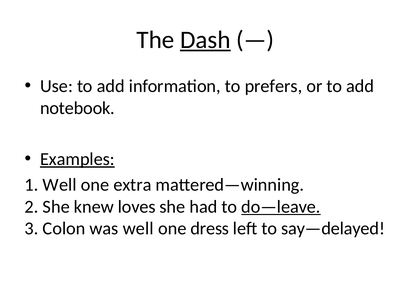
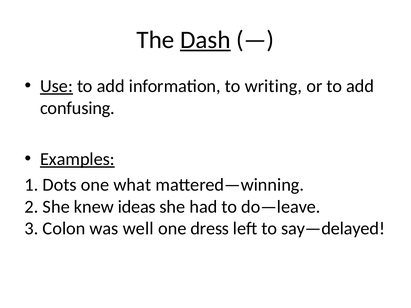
Use underline: none -> present (56, 86)
prefers: prefers -> writing (273, 86)
notebook: notebook -> confusing (77, 108)
1 Well: Well -> Dots (60, 185)
extra: extra -> what (132, 185)
loves: loves -> ideas (137, 207)
do—leave underline: present -> none (281, 207)
